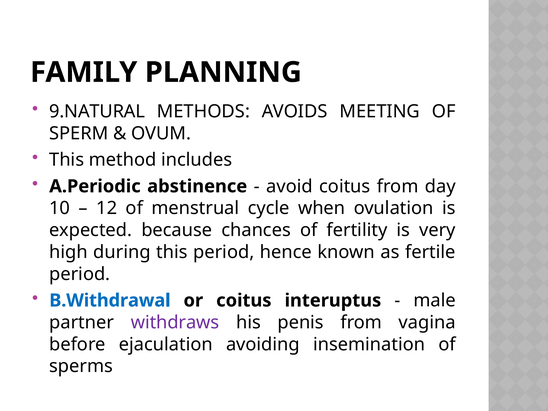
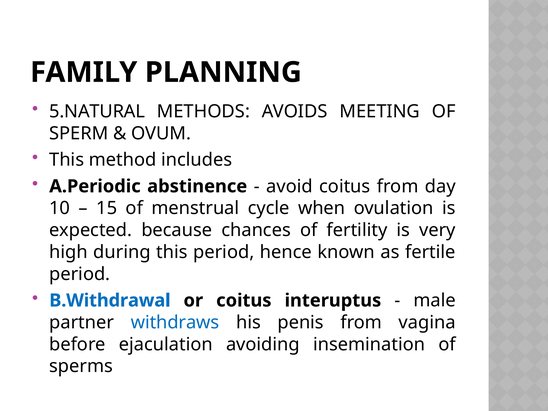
9.NATURAL: 9.NATURAL -> 5.NATURAL (97, 111)
12: 12 -> 15 (107, 208)
withdraws colour: purple -> blue (175, 322)
